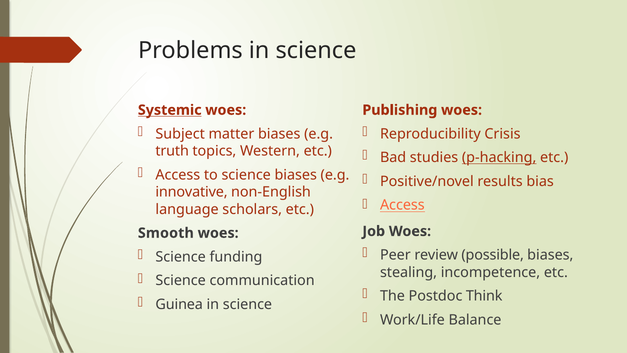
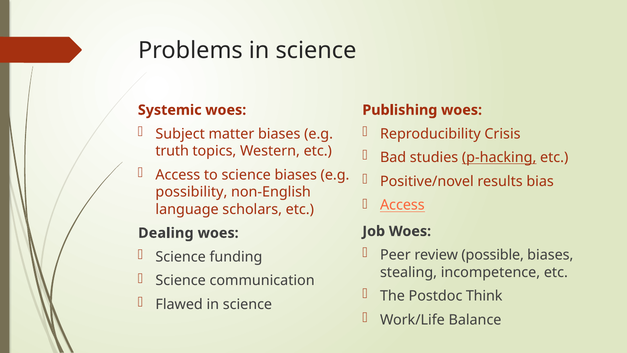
Systemic underline: present -> none (170, 110)
innovative: innovative -> possibility (191, 192)
Smooth: Smooth -> Dealing (166, 233)
Guinea: Guinea -> Flawed (179, 304)
